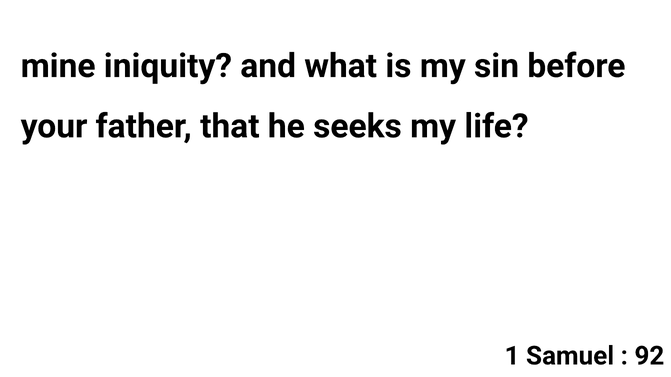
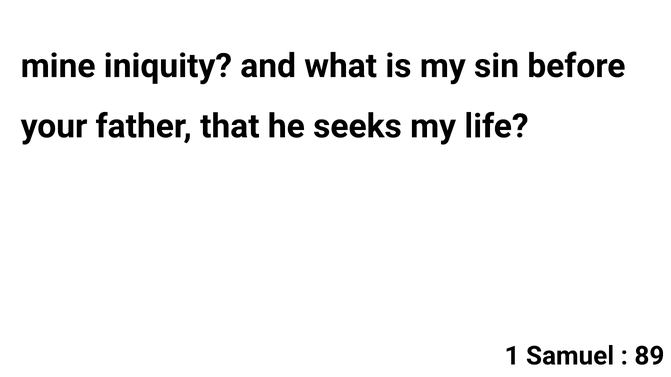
92: 92 -> 89 (649, 356)
